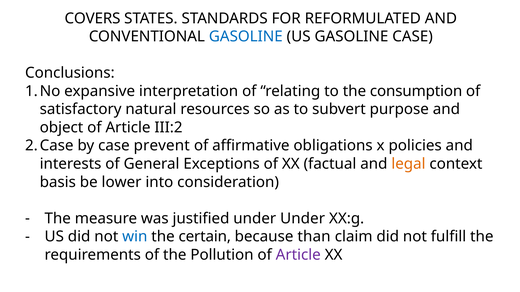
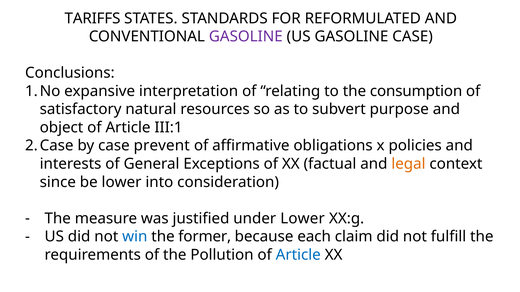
COVERS: COVERS -> TARIFFS (93, 18)
GASOLINE colour: blue -> purple (246, 37)
III:2: III:2 -> III:1 (168, 128)
basis: basis -> since (58, 182)
under Under: Under -> Lower (303, 219)
certain: certain -> former (205, 237)
than: than -> each (314, 237)
Article colour: purple -> blue (298, 255)
